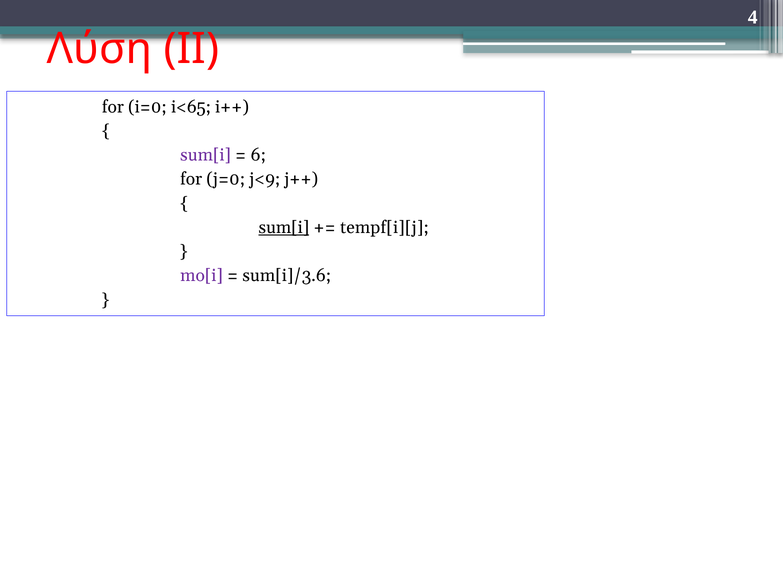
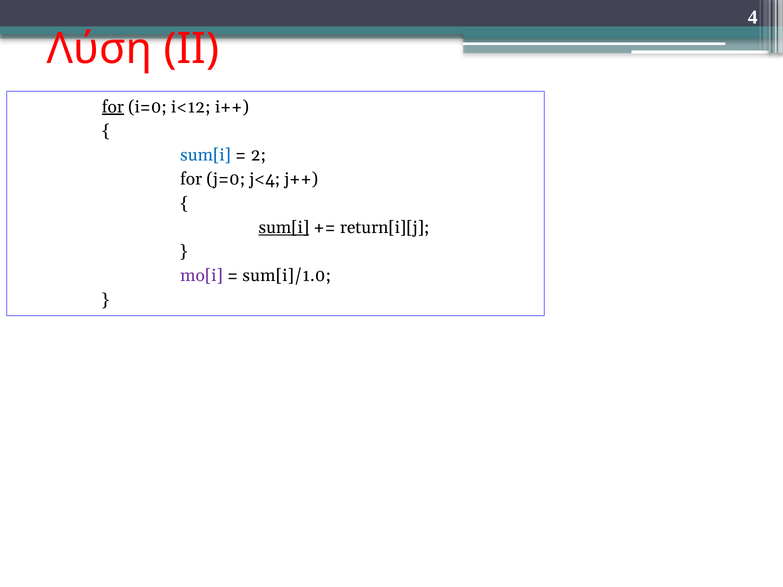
for underline: none -> present (113, 107)
i<65: i<65 -> i<12 (191, 107)
sum[i colour: purple -> blue (206, 155)
6: 6 -> 2 (258, 155)
j<9: j<9 -> j<4 (265, 179)
tempf[i][j: tempf[i][j -> return[i][j (385, 228)
sum[i]/3.6: sum[i]/3.6 -> sum[i]/1.0 (287, 276)
